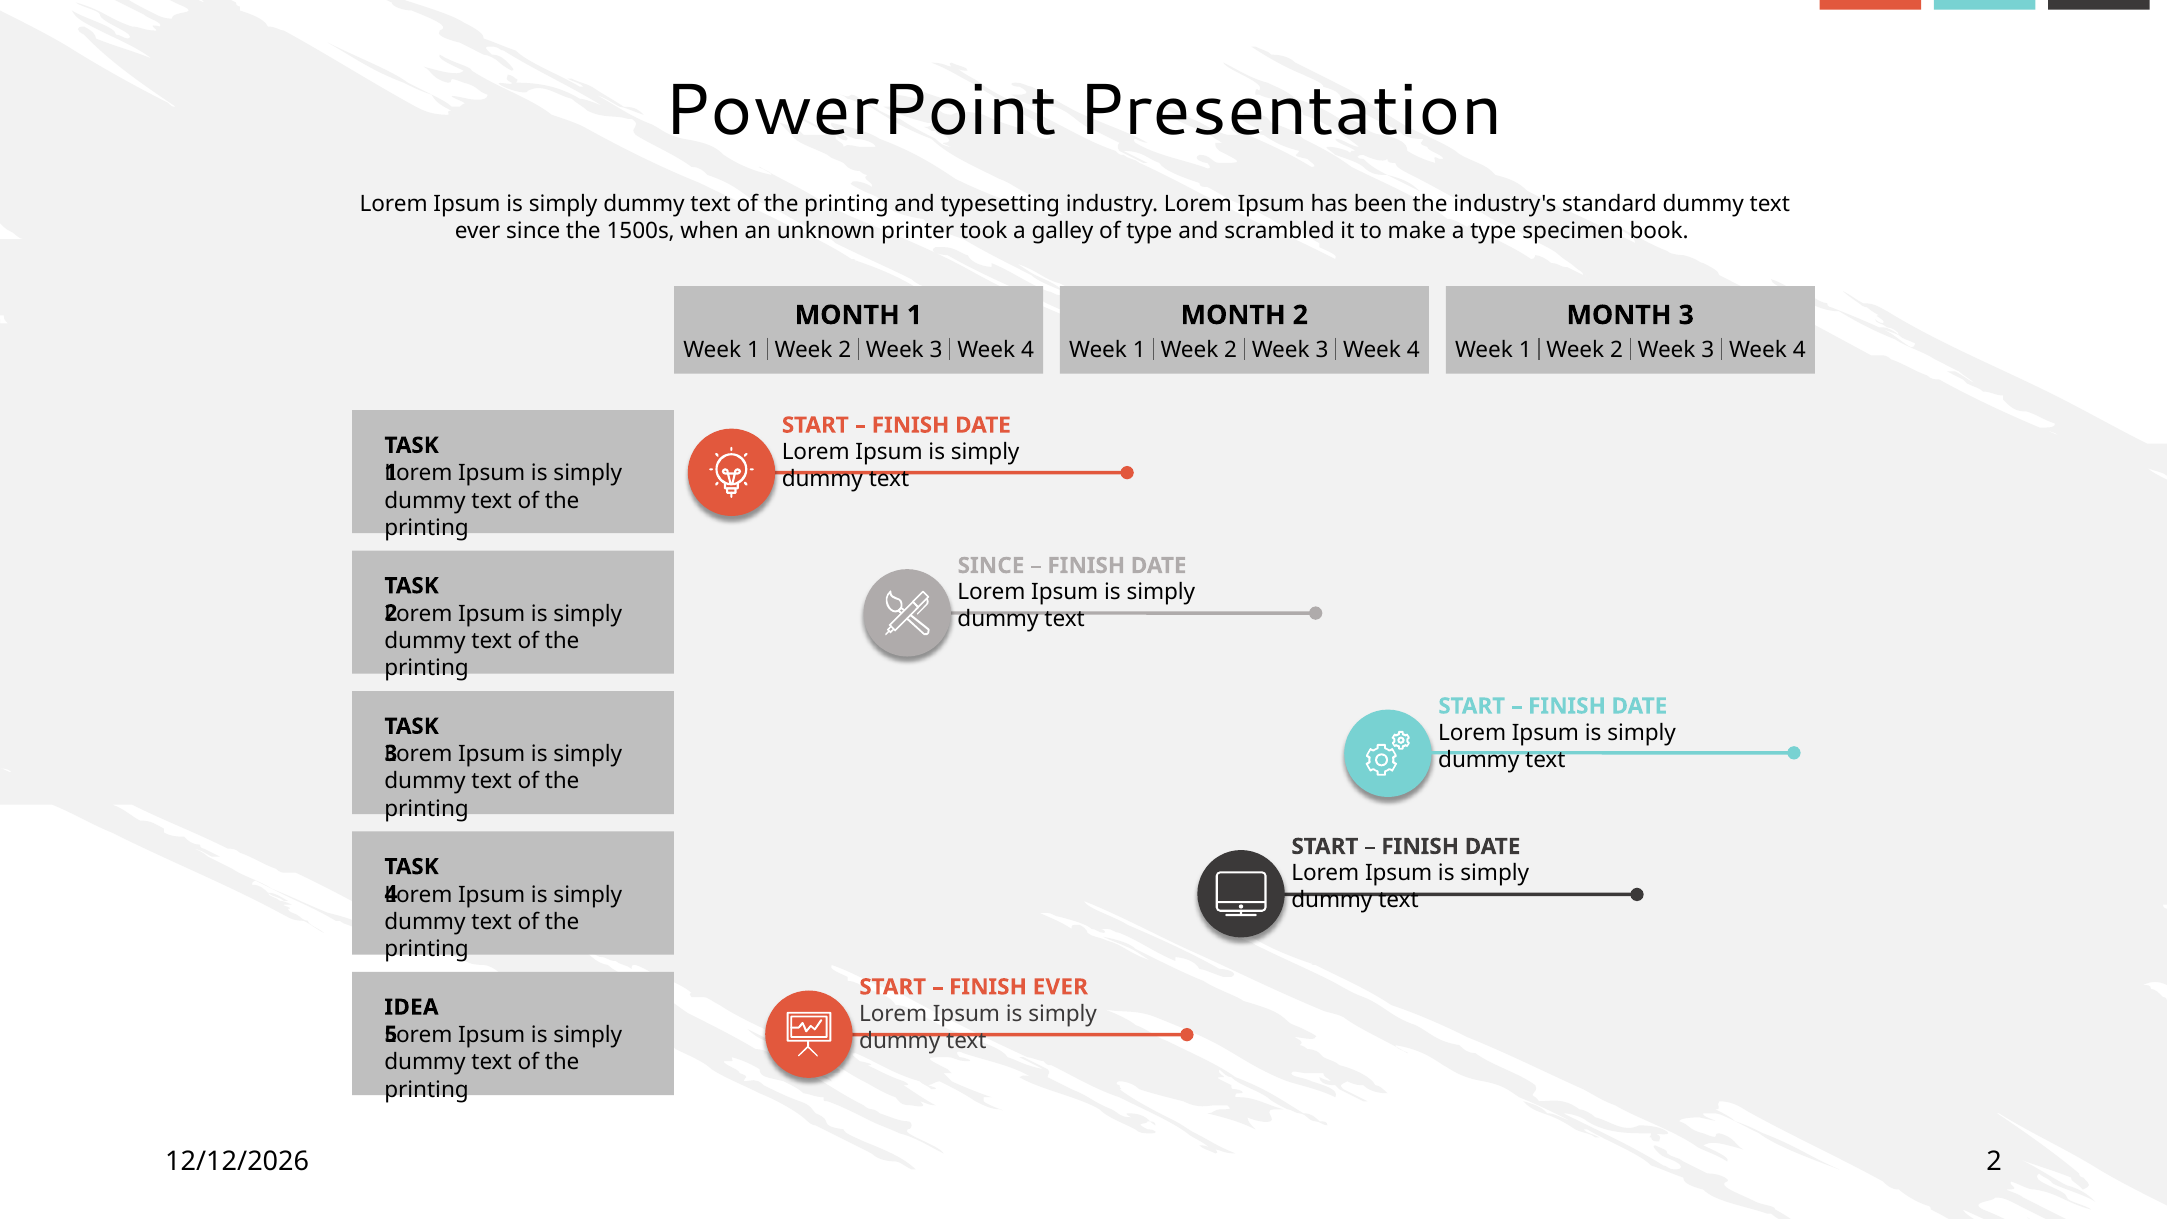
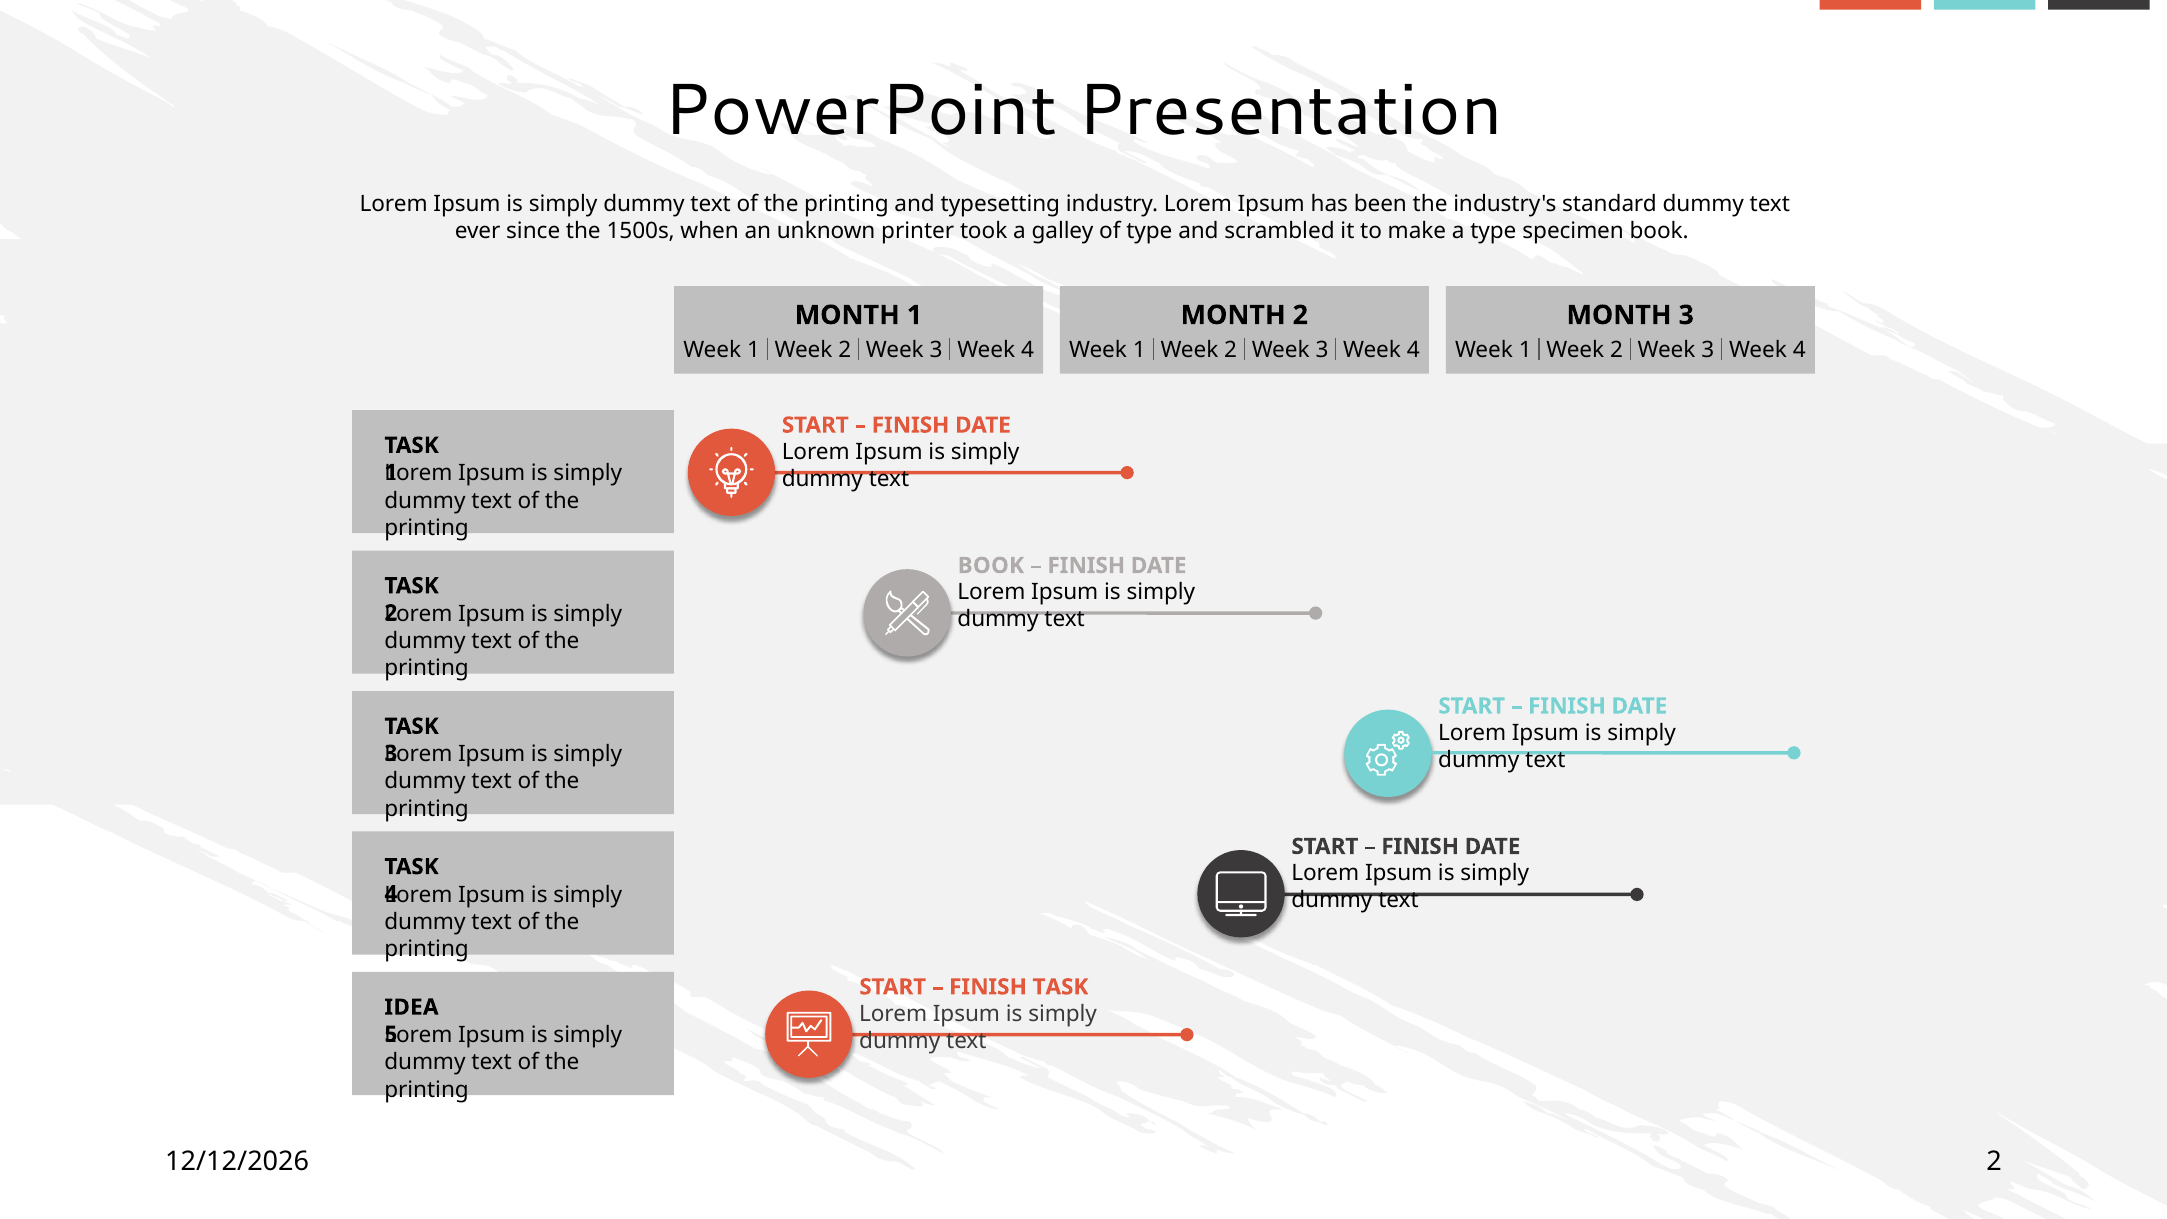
SINCE: SINCE -> BOOK (991, 566)
FINISH EVER: EVER -> TASK (1060, 987)
